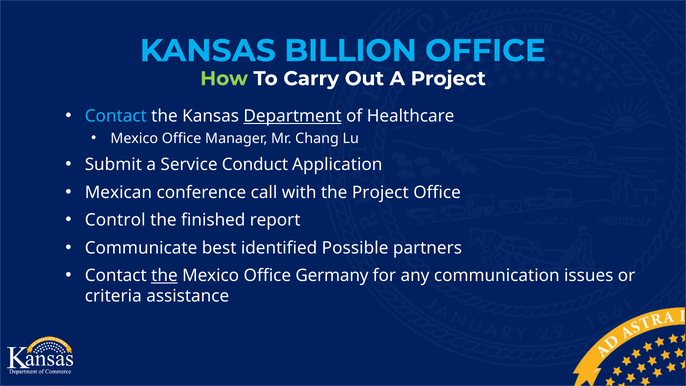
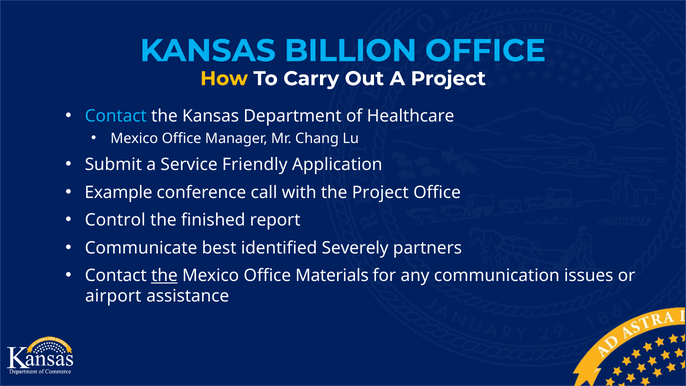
How colour: light green -> yellow (224, 79)
Department underline: present -> none (293, 116)
Conduct: Conduct -> Friendly (255, 165)
Mexican: Mexican -> Example (119, 192)
Possible: Possible -> Severely (355, 248)
Germany: Germany -> Materials (332, 276)
criteria: criteria -> airport (113, 296)
